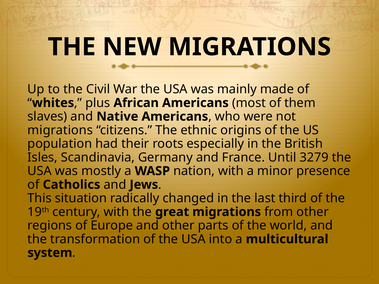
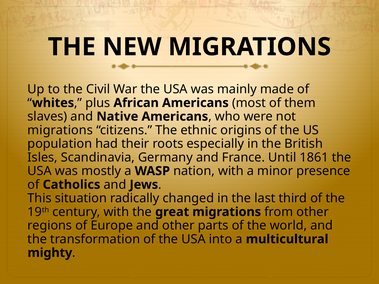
3279: 3279 -> 1861 (314, 158)
system: system -> mighty (50, 253)
